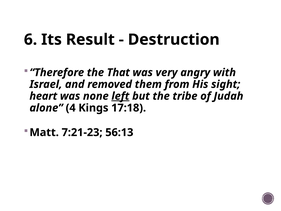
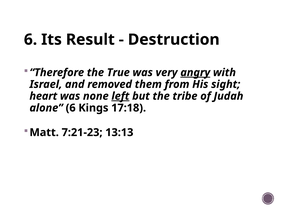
That: That -> True (118, 72)
angry underline: none -> present (195, 72)
alone 4: 4 -> 6 (71, 108)
56:13: 56:13 -> 13:13 (119, 132)
